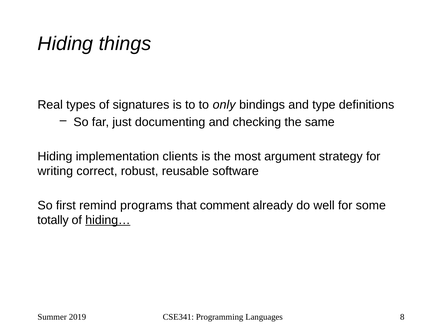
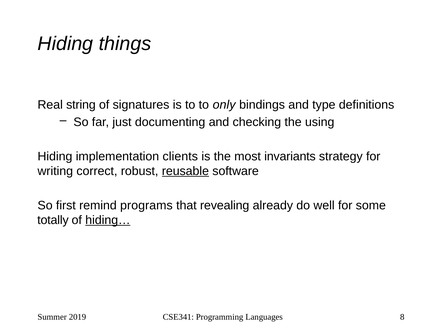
types: types -> string (81, 105)
same: same -> using (320, 122)
argument: argument -> invariants (290, 157)
reusable underline: none -> present (185, 171)
comment: comment -> revealing (225, 206)
